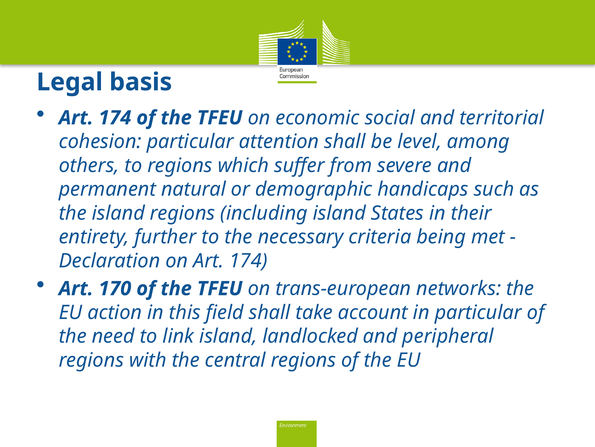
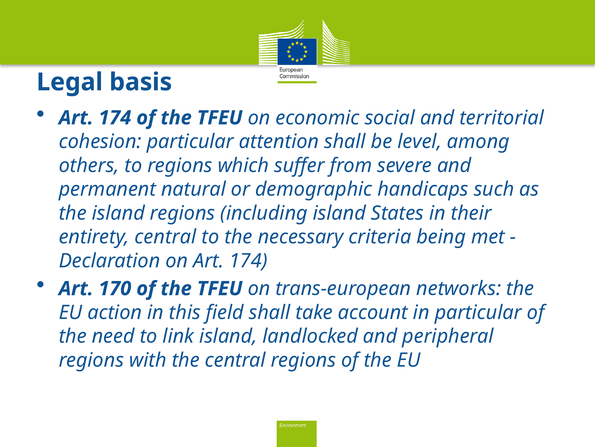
entirety further: further -> central (165, 237)
